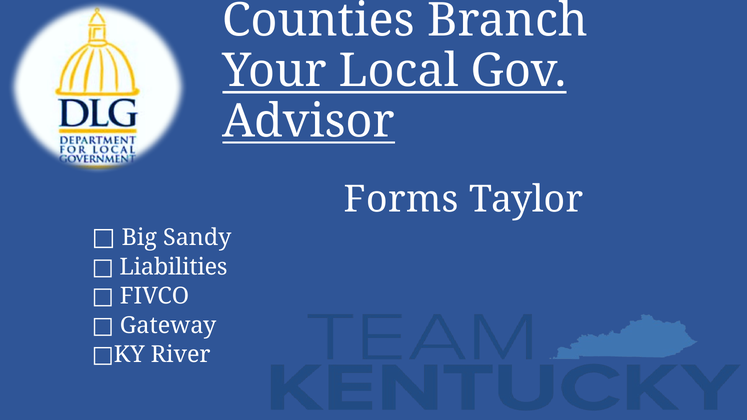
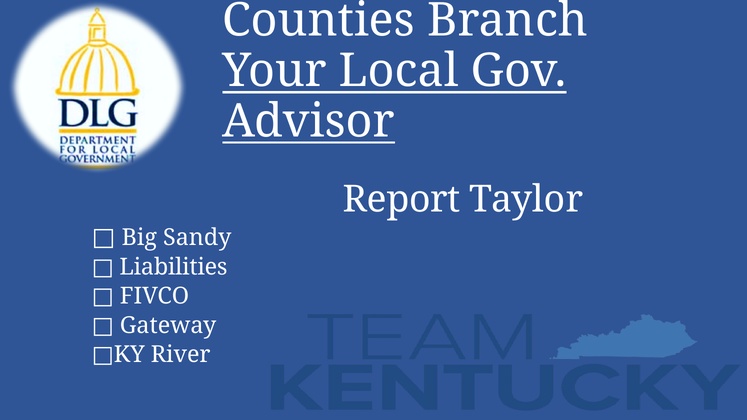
Forms: Forms -> Report (402, 200)
